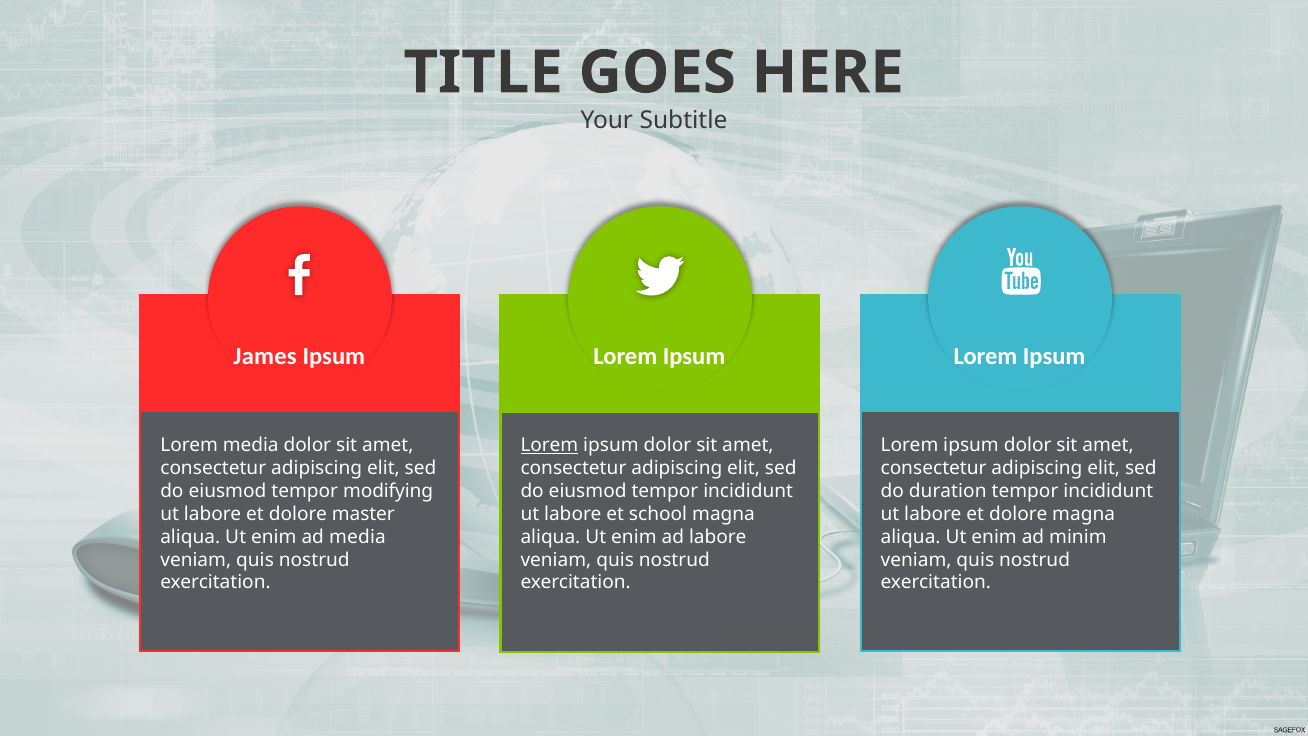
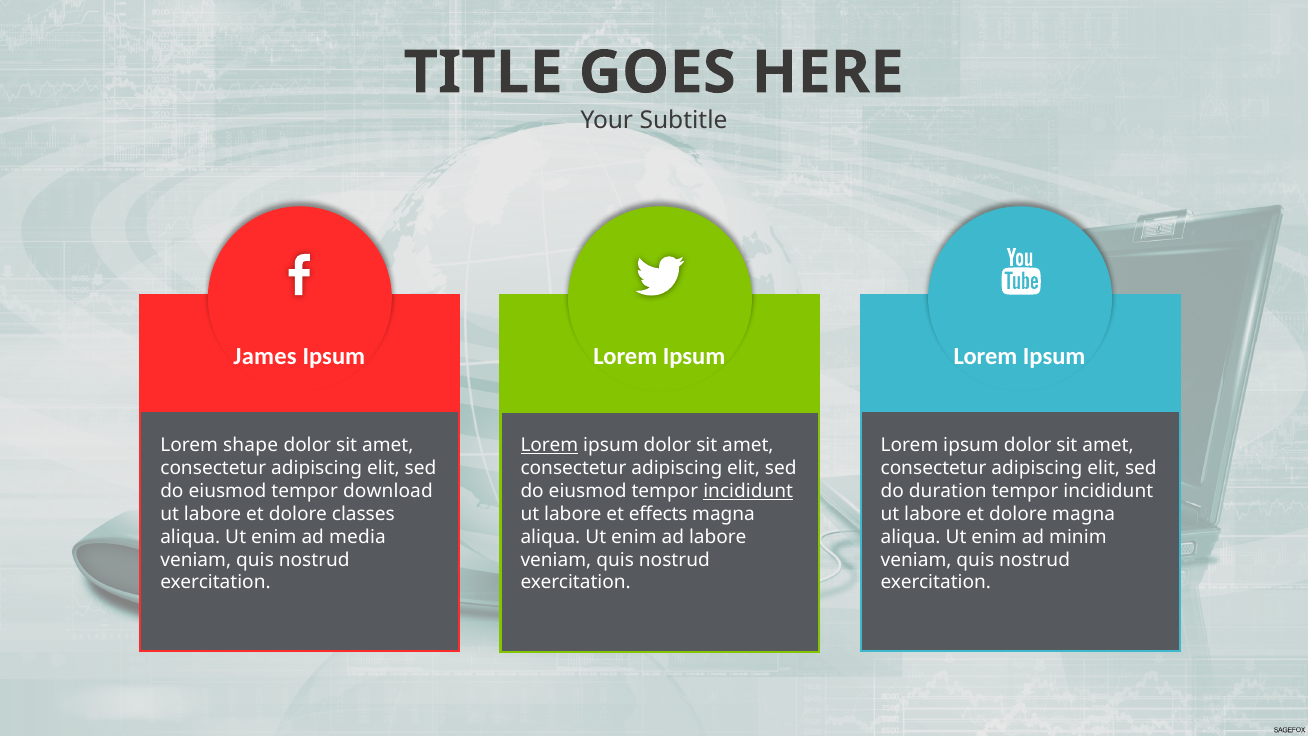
Lorem media: media -> shape (251, 445)
modifying: modifying -> download (388, 491)
incididunt underline: none -> present (748, 491)
master: master -> classes (363, 514)
school: school -> effects (658, 514)
